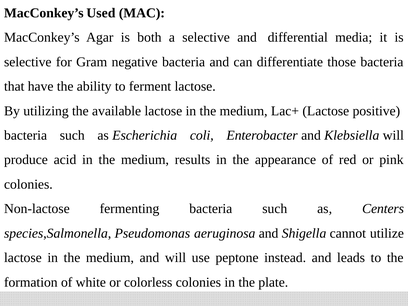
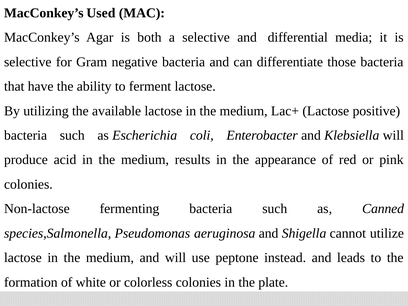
Centers: Centers -> Canned (383, 209)
